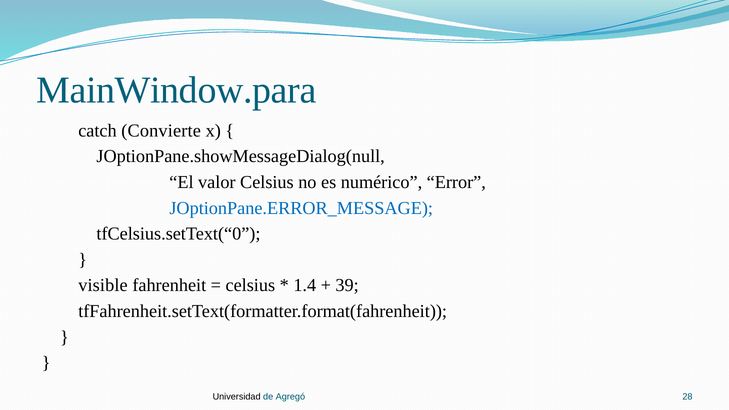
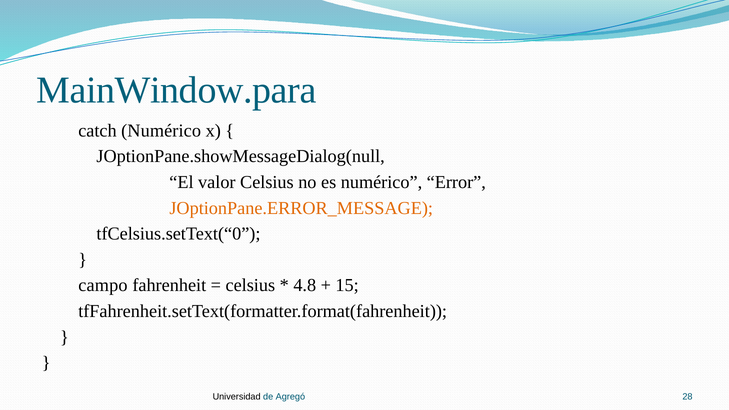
catch Convierte: Convierte -> Numérico (161, 131)
JOptionPane.ERROR_MESSAGE colour: blue -> orange (301, 208)
visible: visible -> campo (103, 285)
1.4: 1.4 -> 4.8 (305, 285)
39: 39 -> 15 (347, 285)
